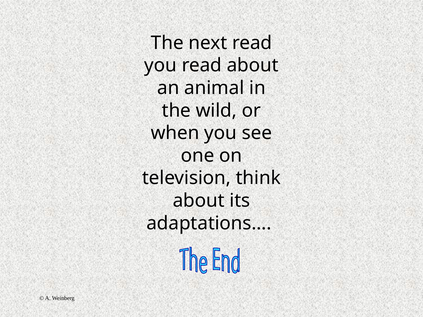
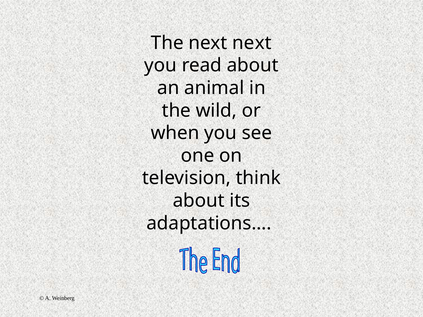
next read: read -> next (252, 43)
